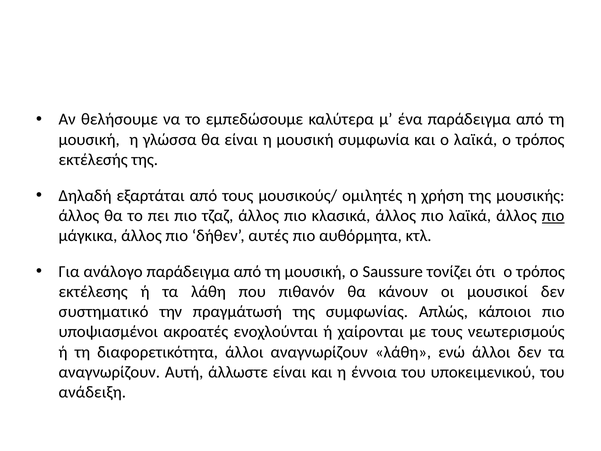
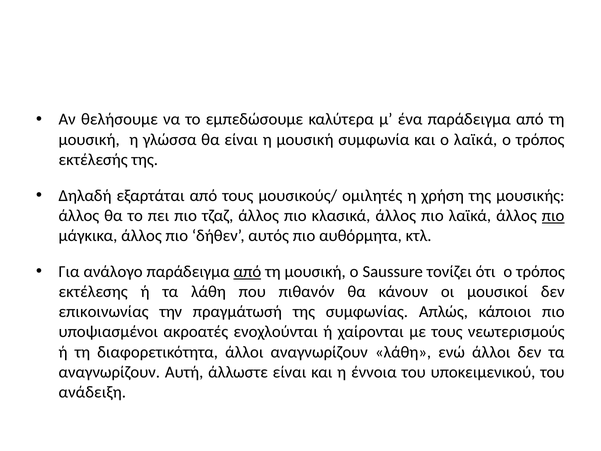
αυτές: αυτές -> αυτός (269, 236)
από underline: none -> present (247, 272)
συστηματικό: συστηματικό -> επικοινωνίας (104, 312)
